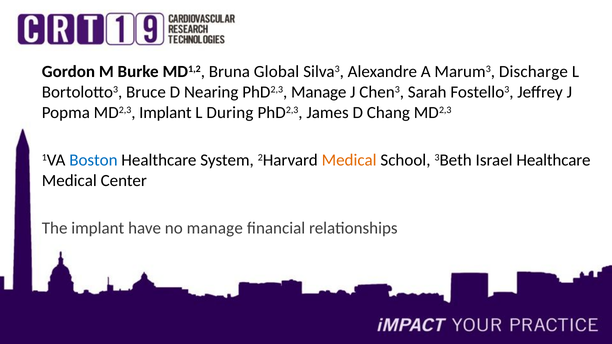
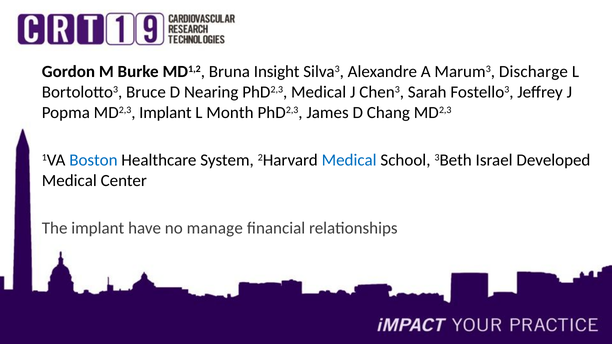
Global: Global -> Insight (277, 72)
PhD2,3 Manage: Manage -> Medical (319, 92)
During: During -> Month (230, 113)
Medical colour: orange -> blue (349, 160)
Israel Healthcare: Healthcare -> Developed (553, 160)
